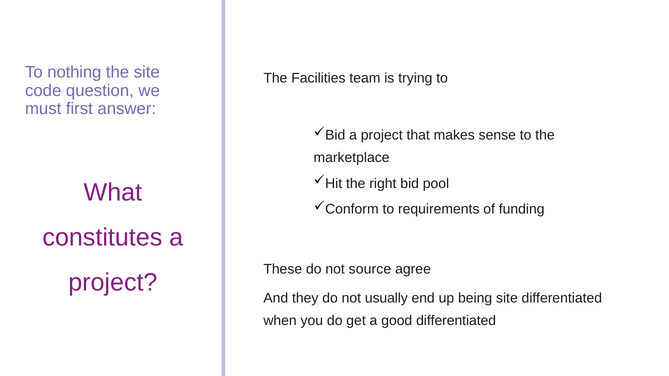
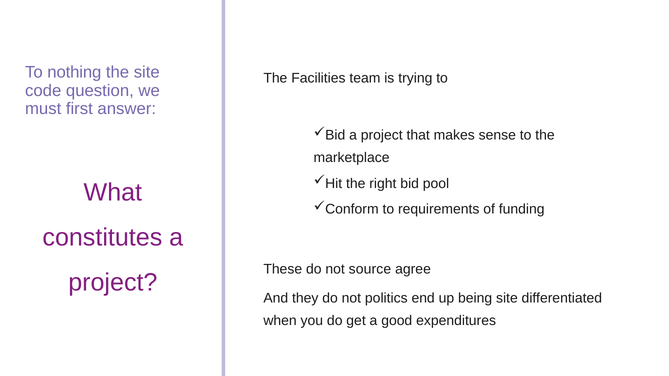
usually: usually -> politics (386, 298)
good differentiated: differentiated -> expenditures (456, 321)
